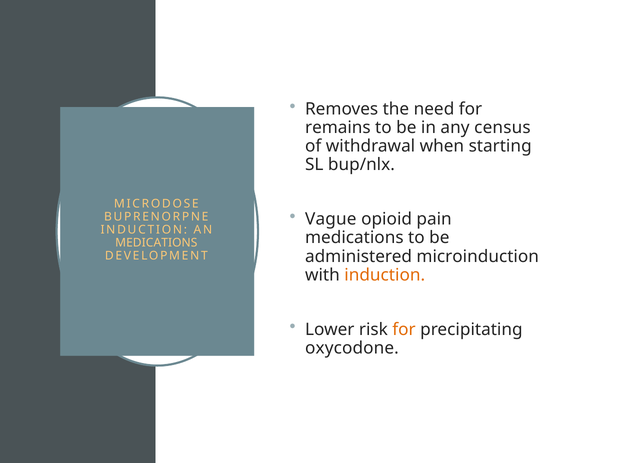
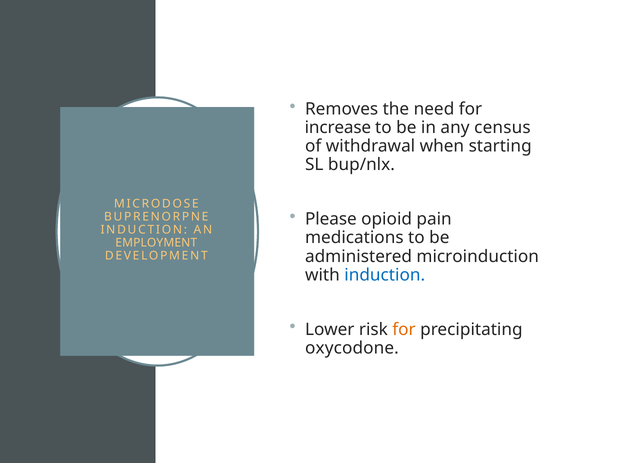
remains: remains -> increase (338, 128)
Vague: Vague -> Please (331, 220)
MEDICATIONS: MEDICATIONS -> EMPLOYMENT (156, 243)
induction colour: orange -> blue (385, 275)
